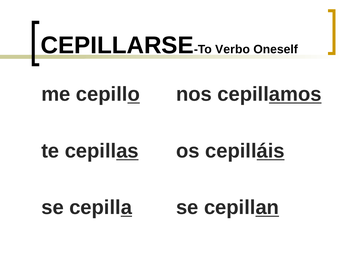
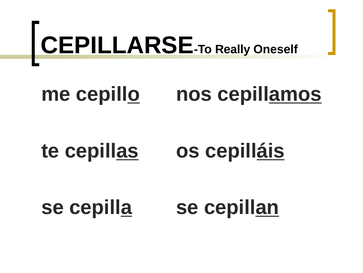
Verbo: Verbo -> Really (233, 49)
